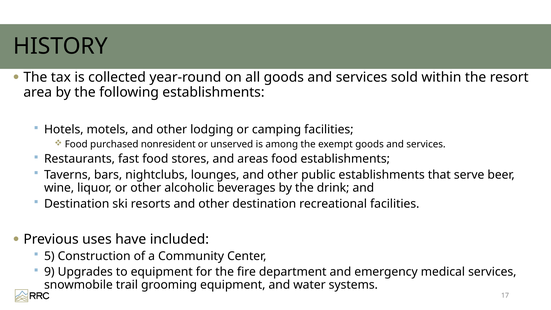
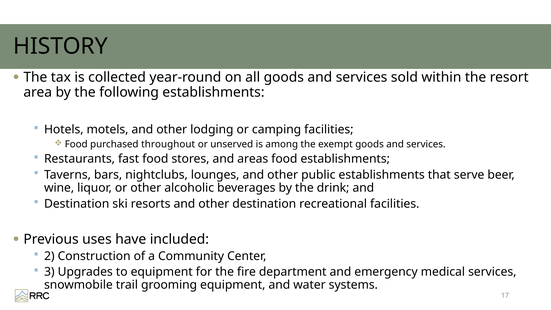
nonresident: nonresident -> throughout (168, 144)
5: 5 -> 2 (49, 256)
9: 9 -> 3 (49, 272)
